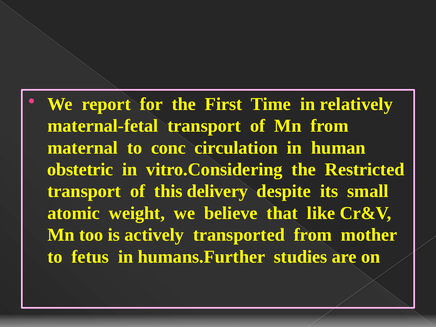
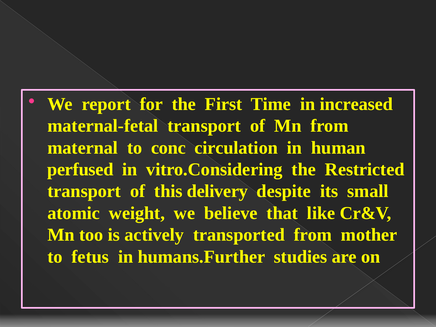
relatively: relatively -> increased (356, 104)
obstetric: obstetric -> perfused (80, 169)
